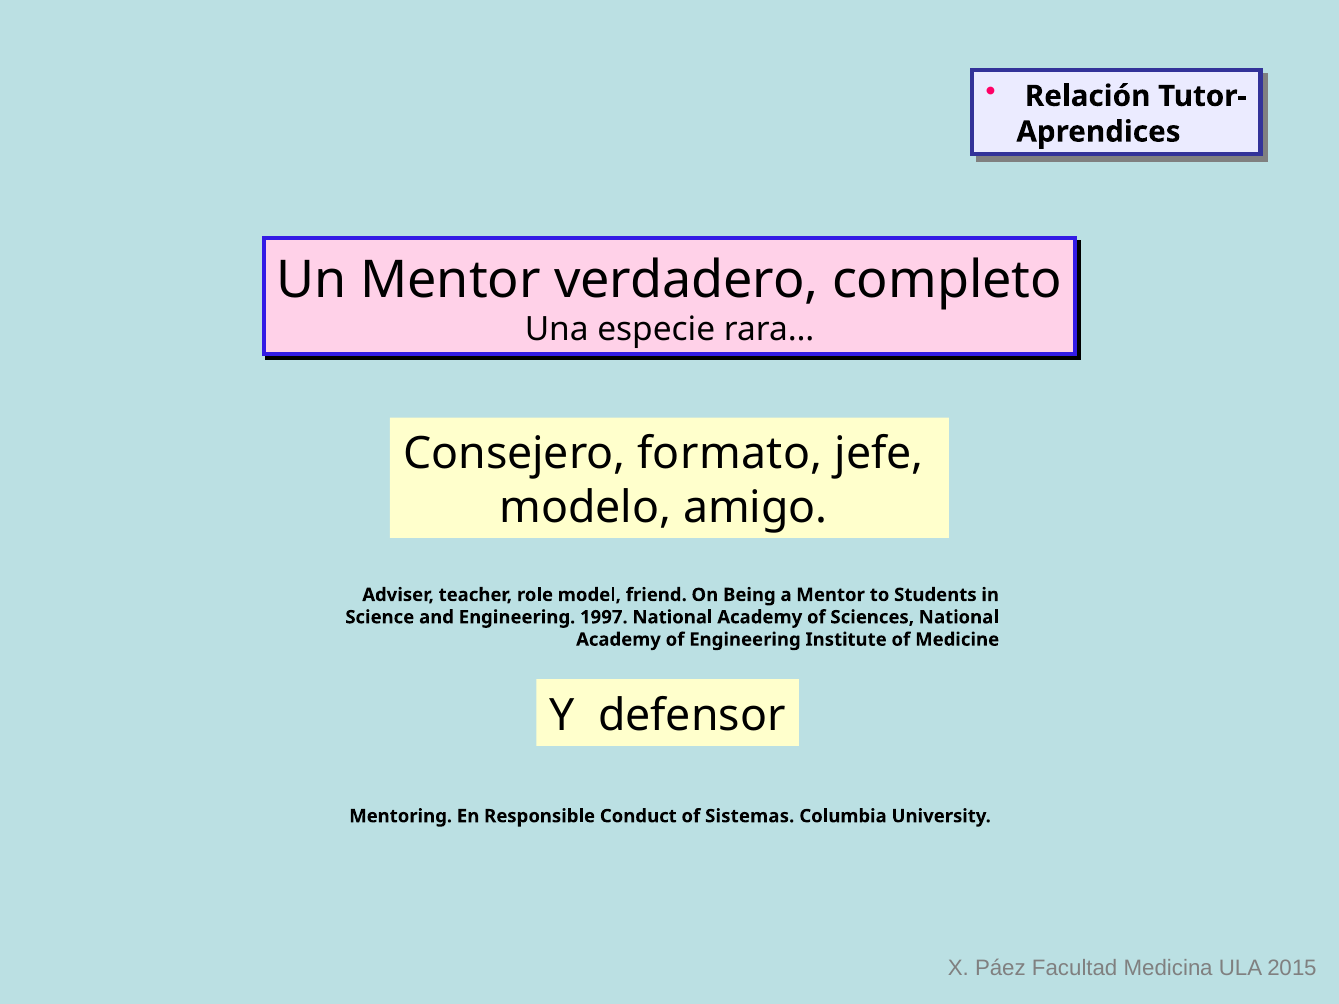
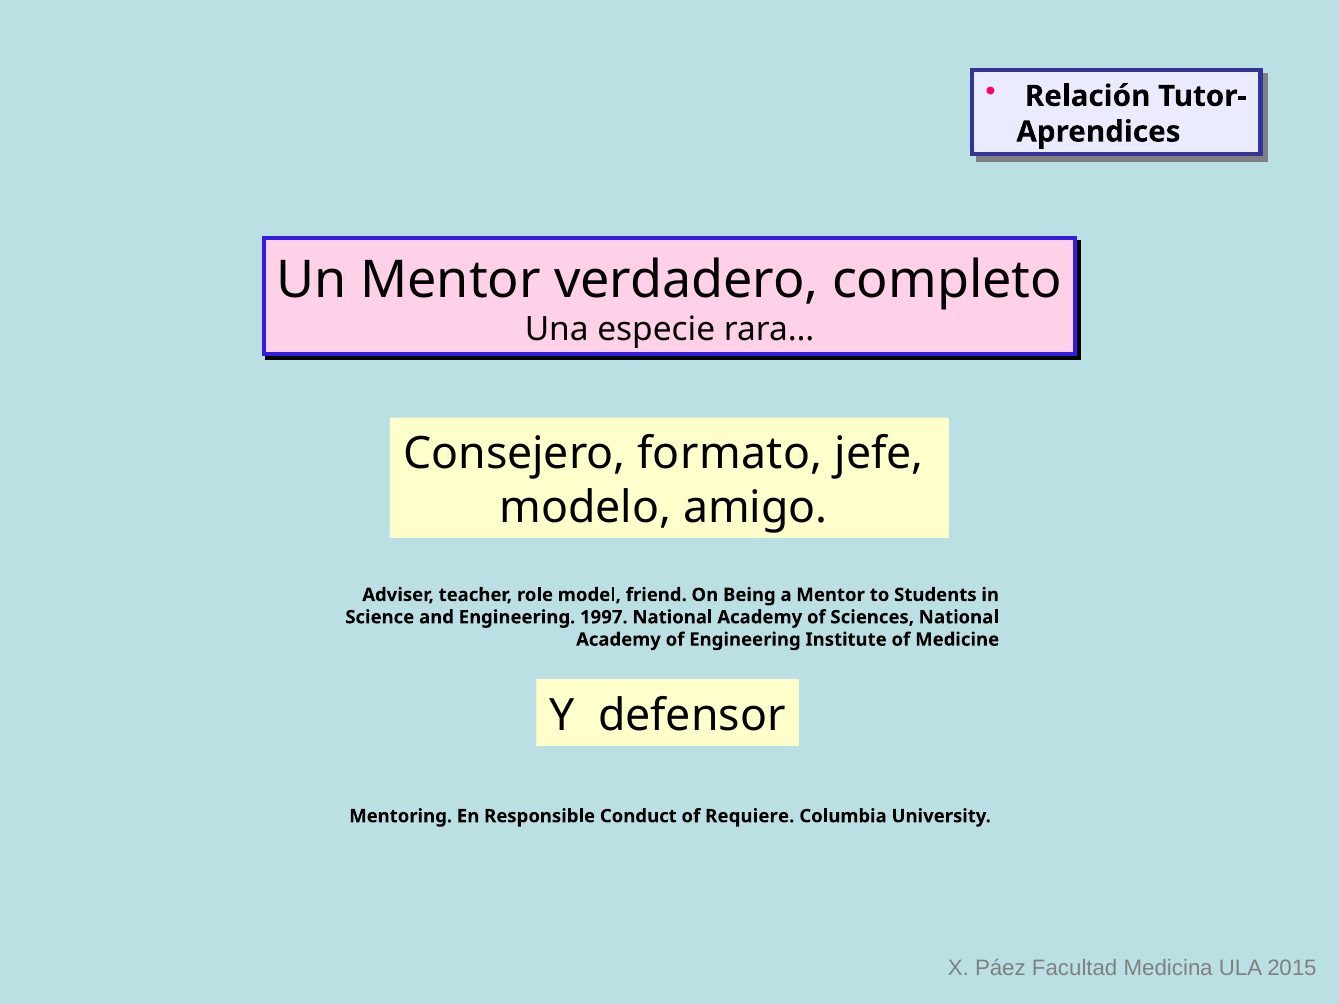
Sistemas: Sistemas -> Requiere (750, 816)
